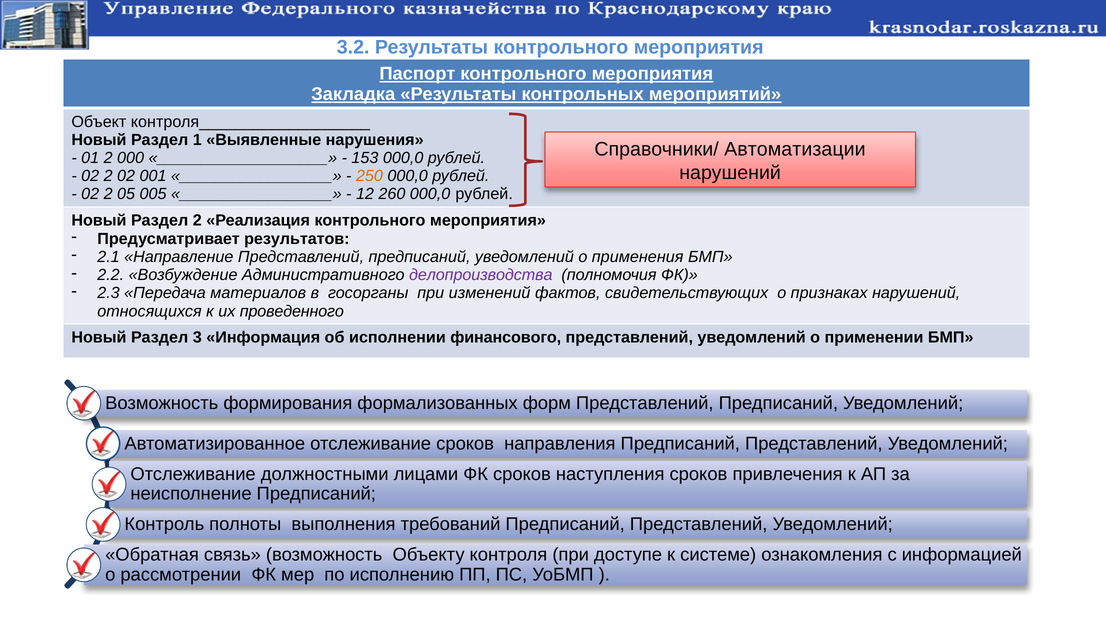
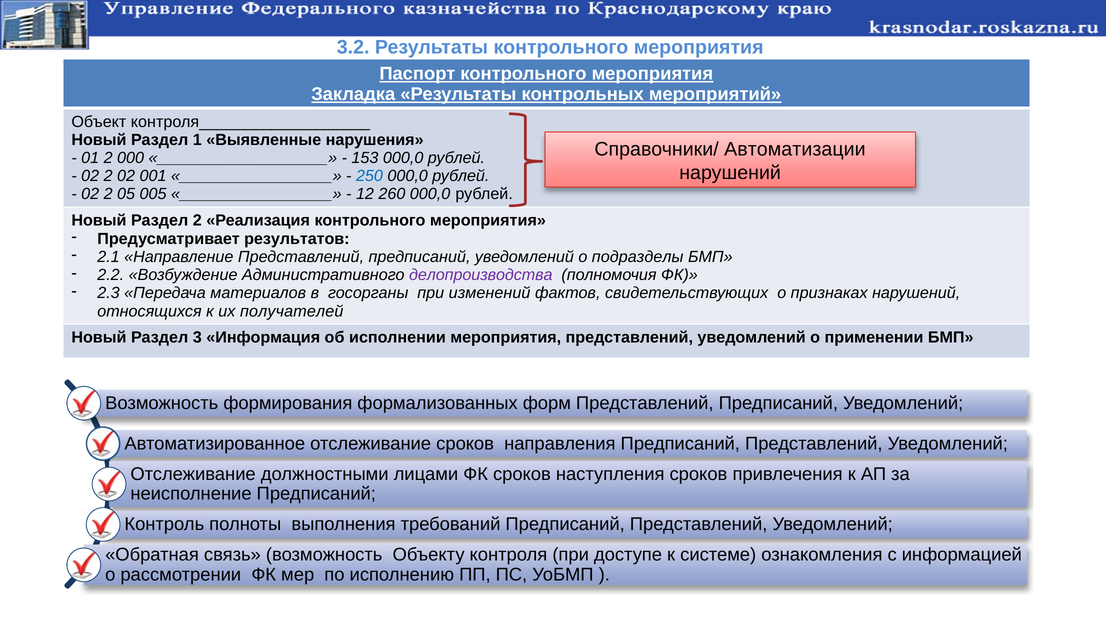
250 colour: orange -> blue (369, 176)
применения: применения -> подразделы (638, 257)
проведенного: проведенного -> получателей (292, 311)
исполнении финансового: финансового -> мероприятия (506, 338)
